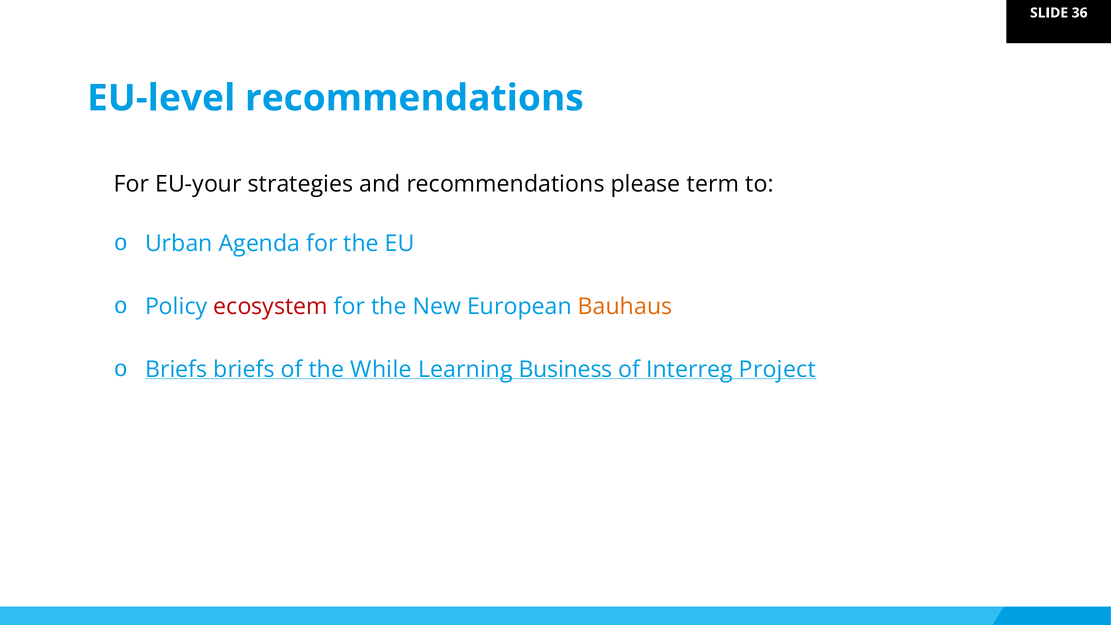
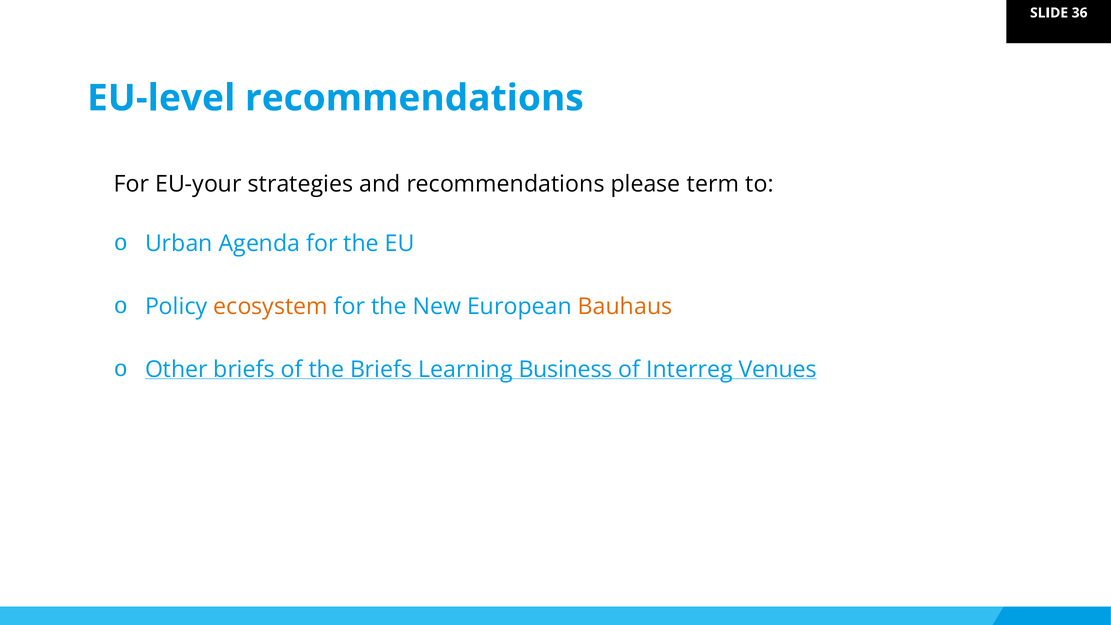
ecosystem colour: red -> orange (271, 307)
Briefs: Briefs -> Other (176, 370)
the While: While -> Briefs (381, 370)
Project: Project -> Venues (778, 370)
